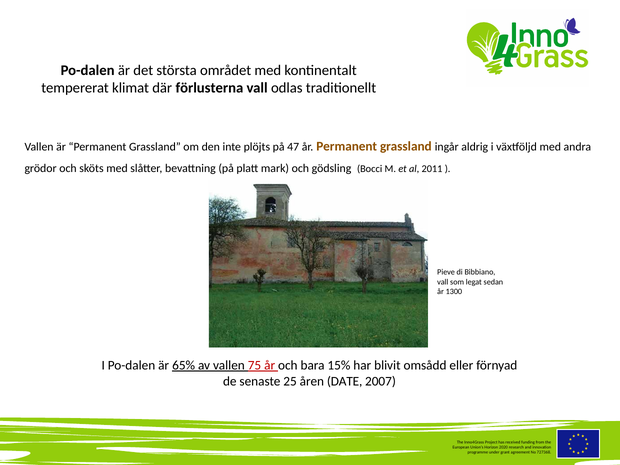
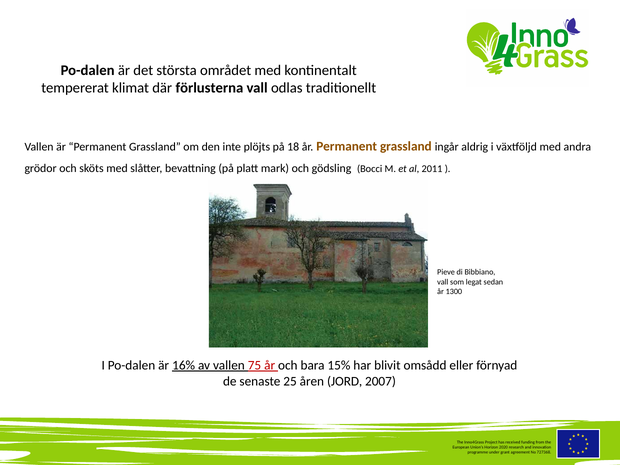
47: 47 -> 18 (293, 147)
65%: 65% -> 16% (184, 365)
DATE: DATE -> JORD (345, 381)
